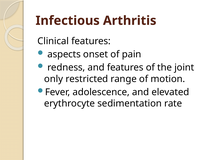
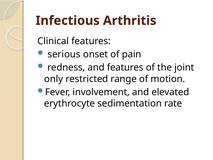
aspects: aspects -> serious (64, 54)
adolescence: adolescence -> involvement (101, 92)
